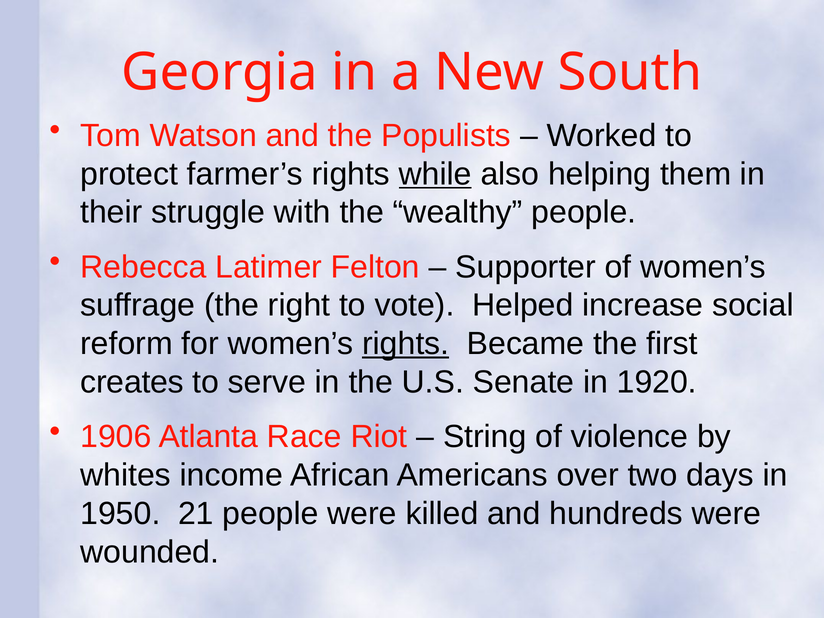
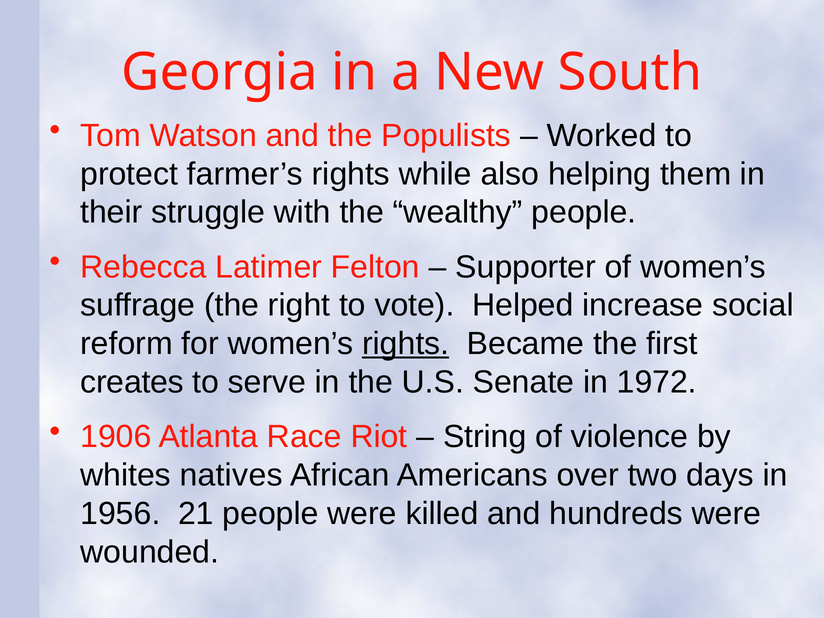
while underline: present -> none (435, 174)
1920: 1920 -> 1972 (657, 382)
income: income -> natives (231, 475)
1950: 1950 -> 1956 (120, 514)
